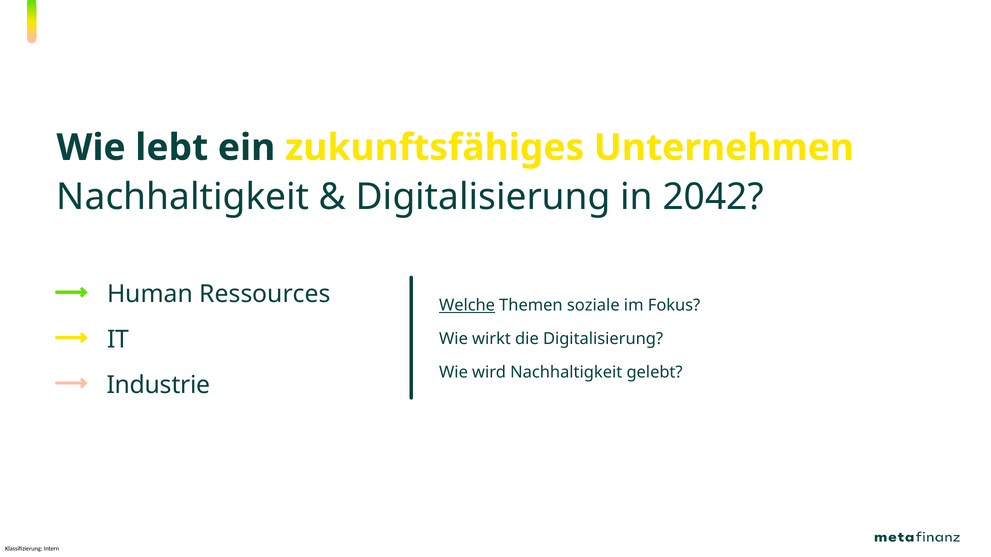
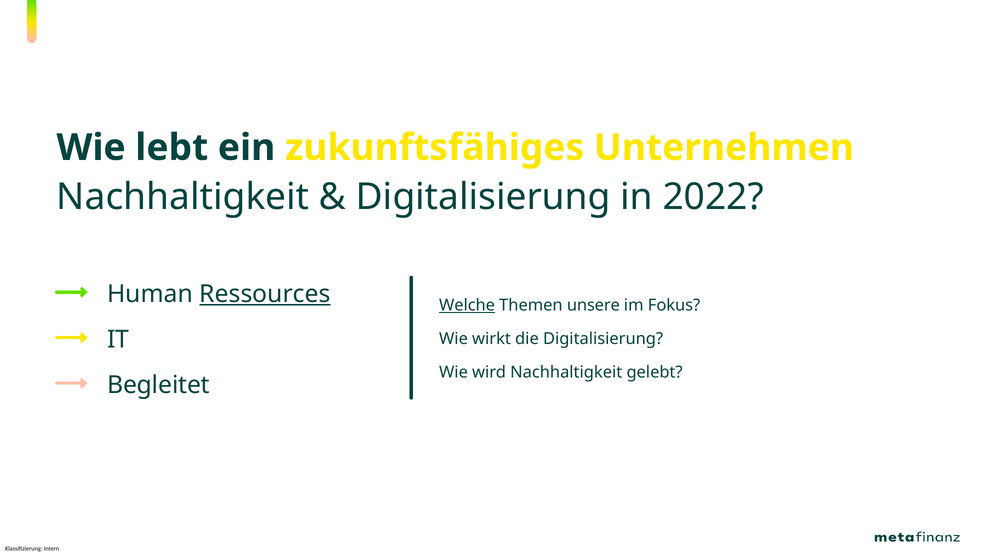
2042: 2042 -> 2022 (713, 197)
Ressources underline: none -> present (265, 294)
soziale: soziale -> unsere (593, 306)
Industrie: Industrie -> Begleitet (158, 385)
